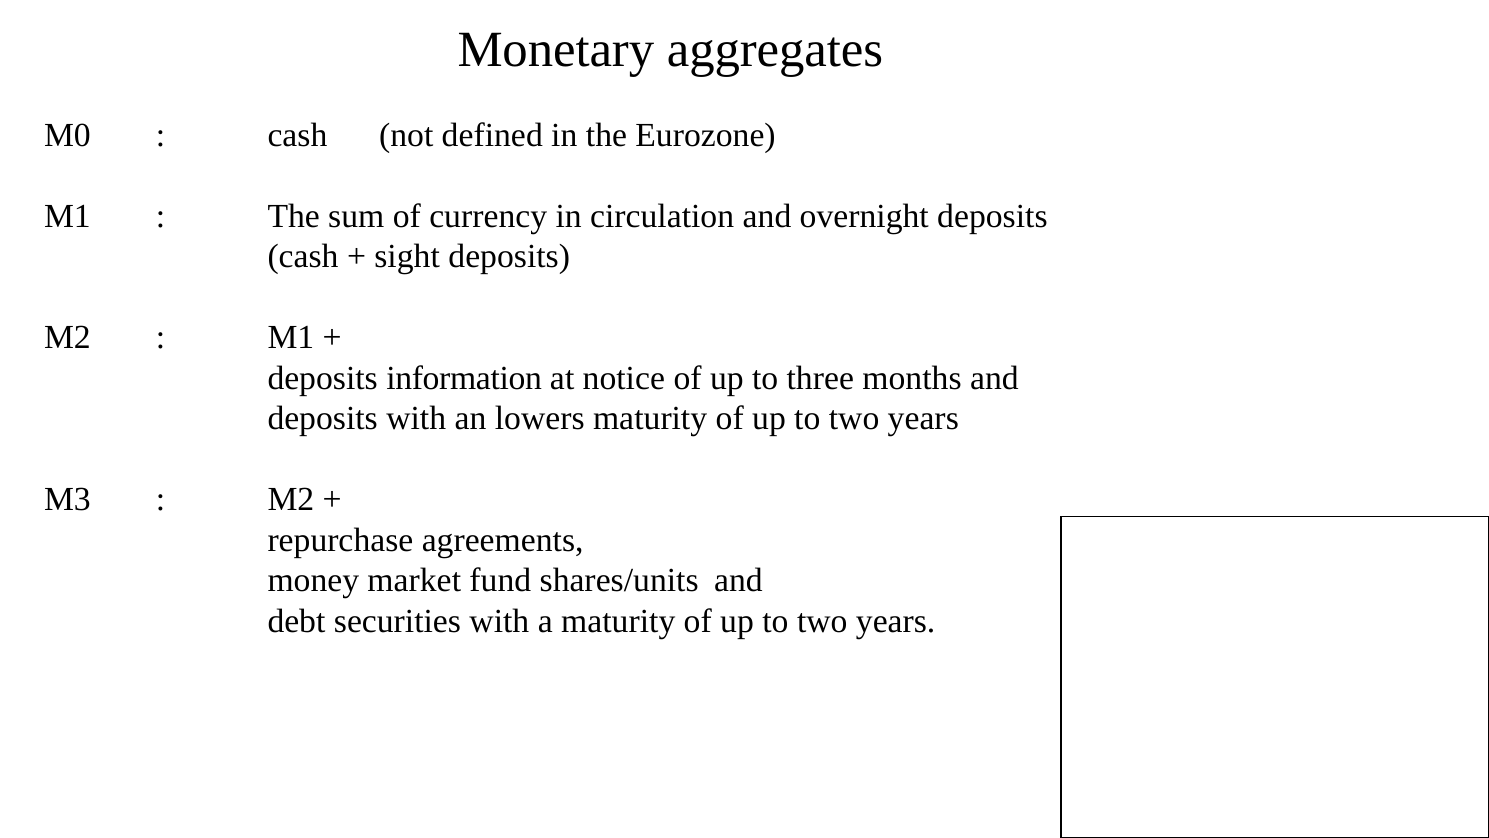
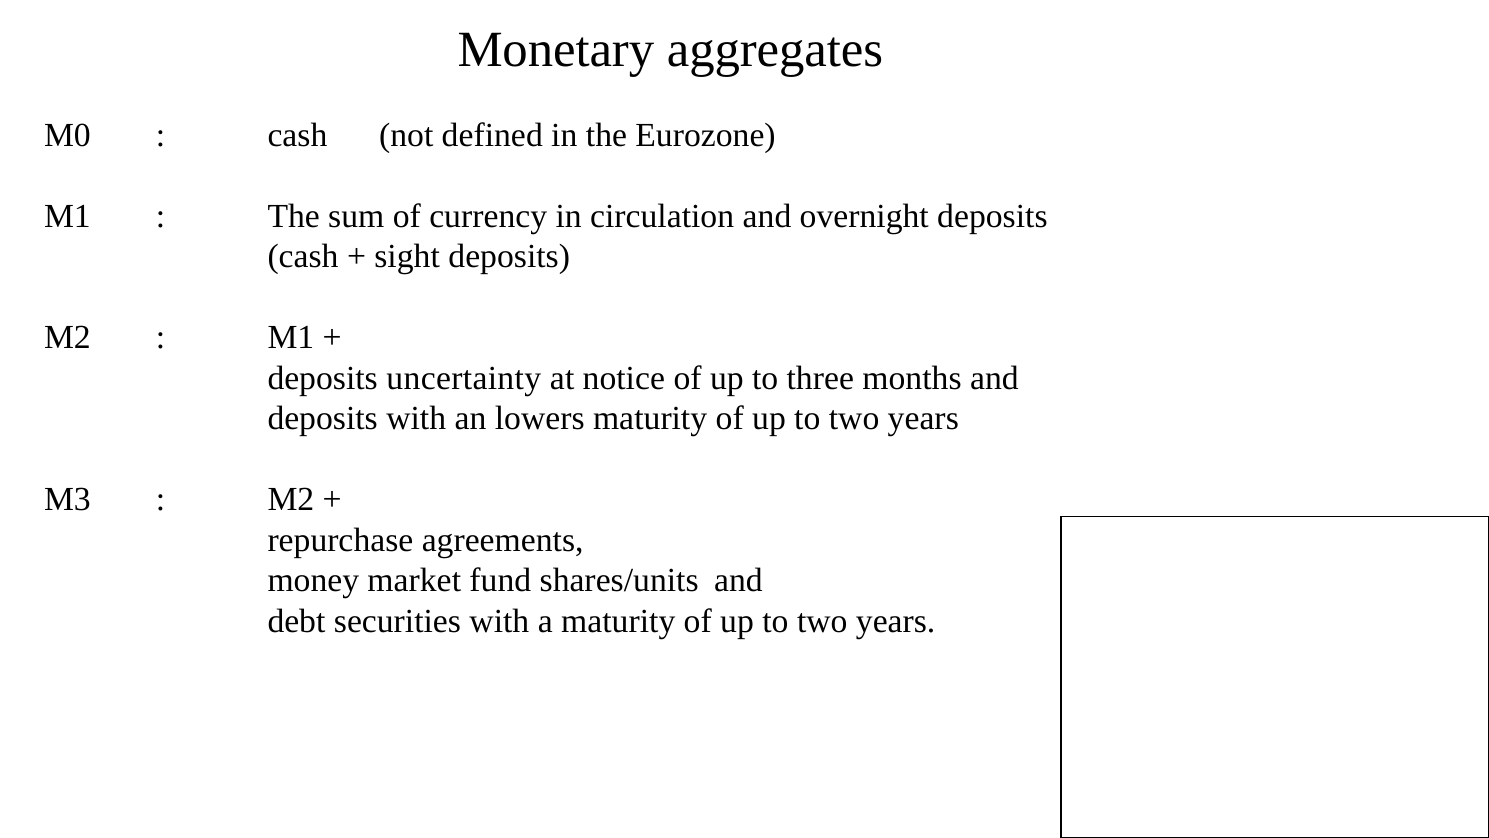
information: information -> uncertainty (464, 378)
